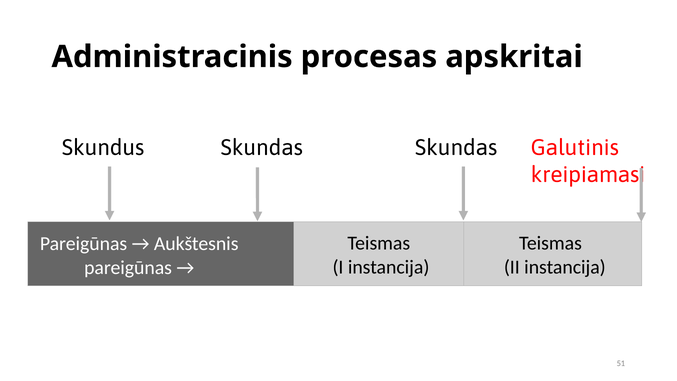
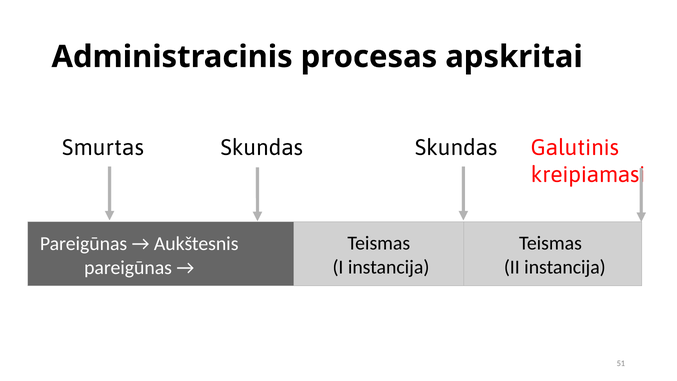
Skundus: Skundus -> Smurtas (103, 148)
